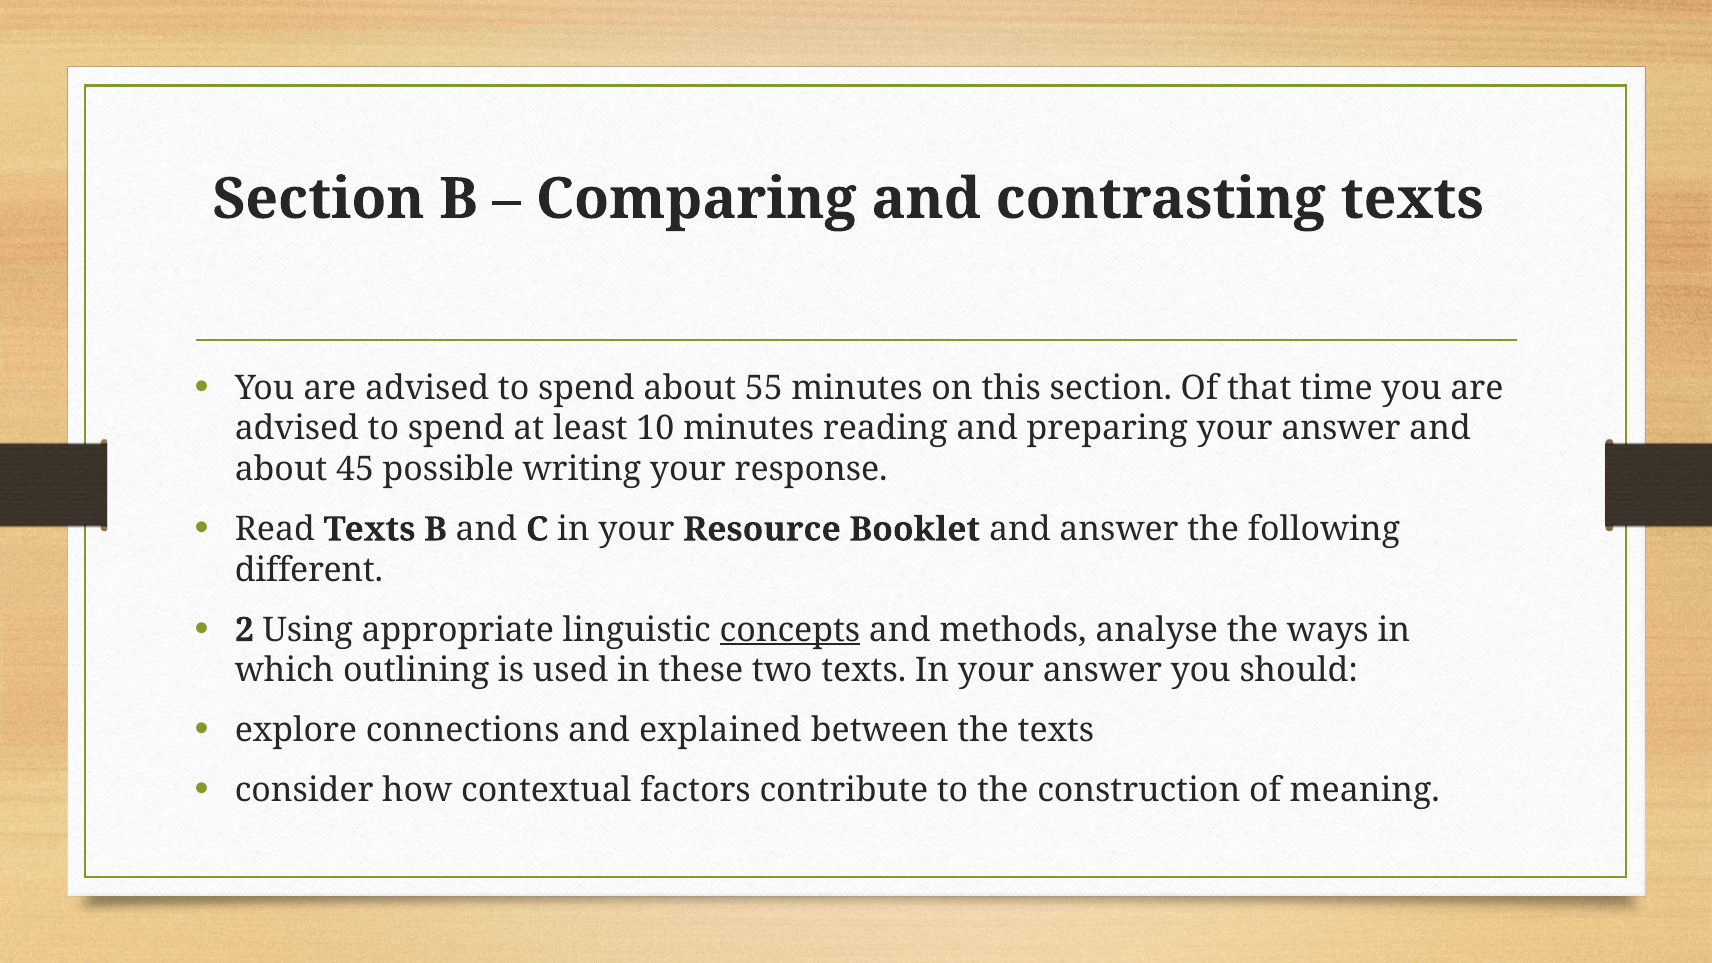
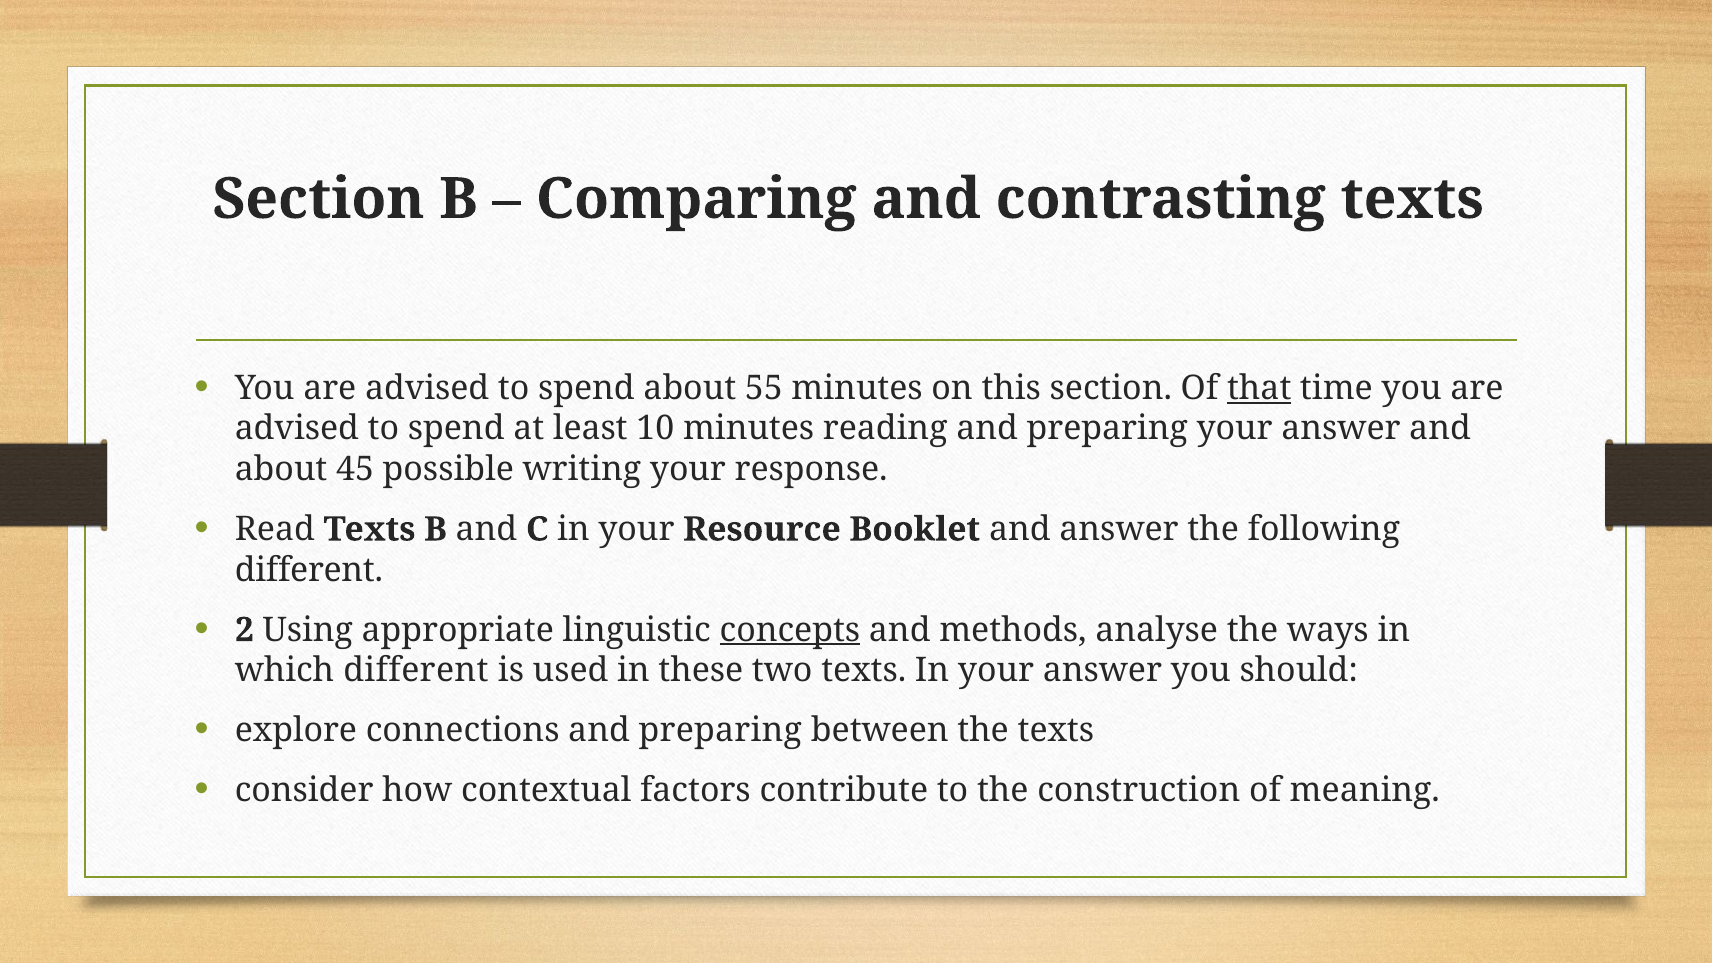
that underline: none -> present (1259, 388)
which outlining: outlining -> different (416, 671)
connections and explained: explained -> preparing (720, 730)
